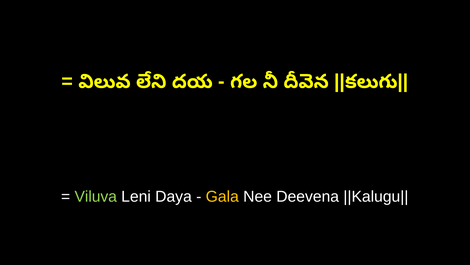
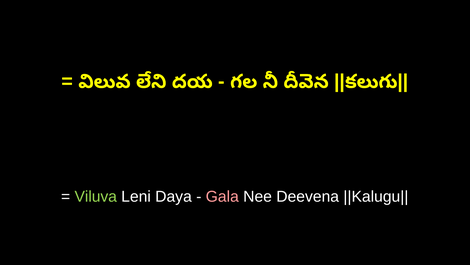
Gala colour: yellow -> pink (222, 196)
